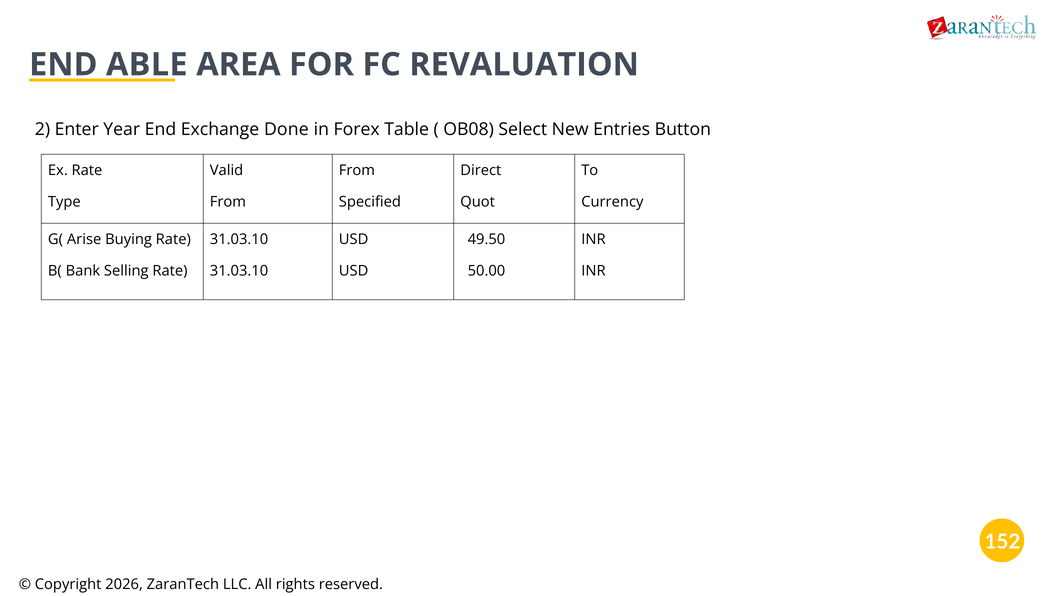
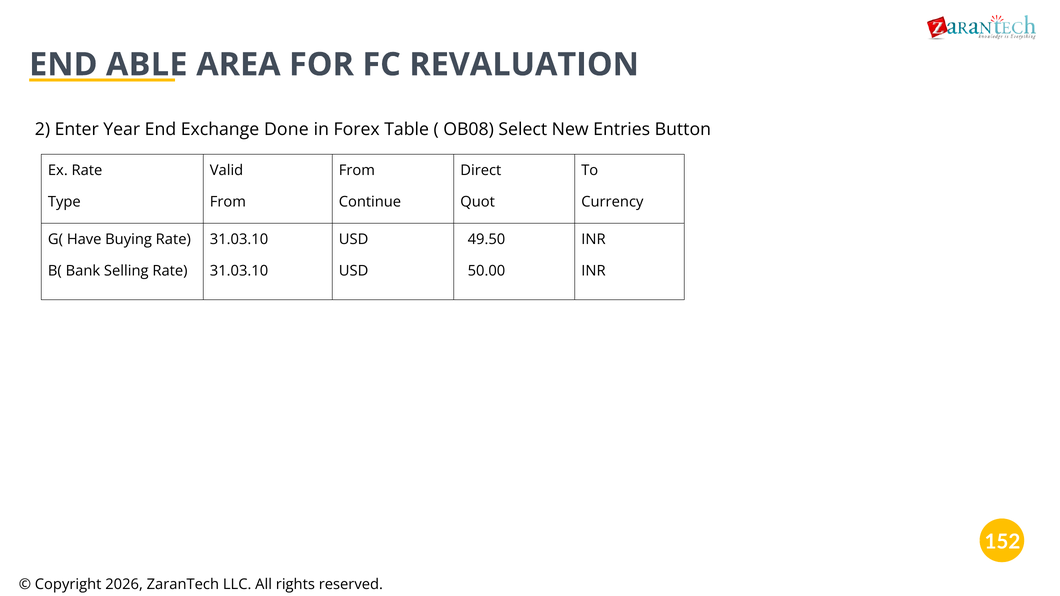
Specified: Specified -> Continue (370, 202)
Arise: Arise -> Have (84, 239)
